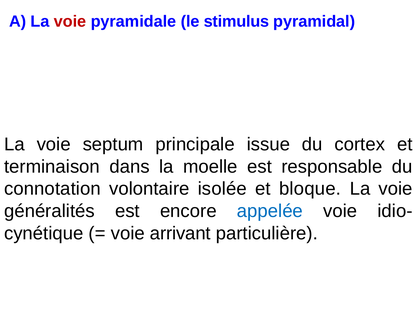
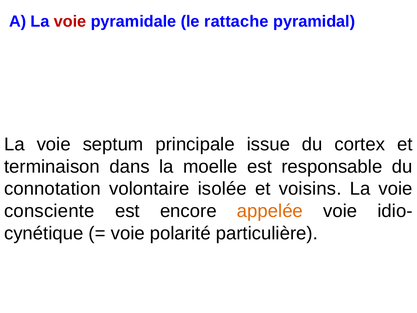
stimulus: stimulus -> rattache (236, 22)
bloque: bloque -> voisins (310, 189)
généralités: généralités -> consciente (49, 211)
appelée colour: blue -> orange (270, 211)
arrivant: arrivant -> polarité (180, 233)
